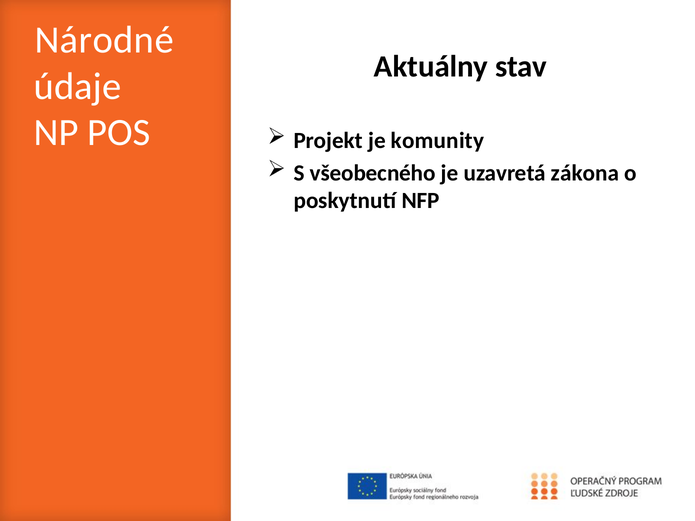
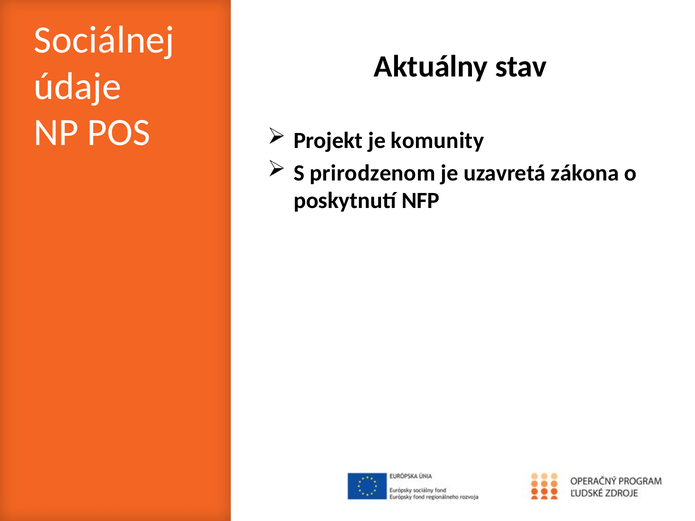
Národné: Národné -> Sociálnej (104, 40)
všeobecného: všeobecného -> prirodzenom (373, 173)
